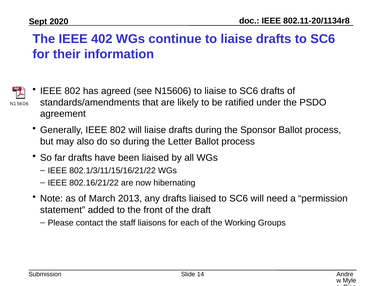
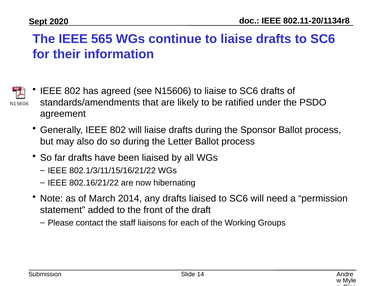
402: 402 -> 565 (102, 39)
2013: 2013 -> 2014 (130, 199)
